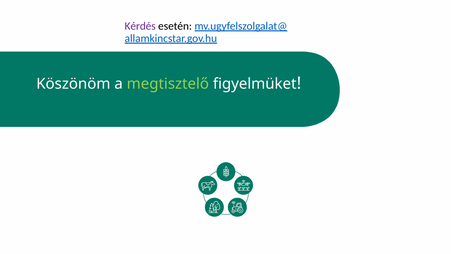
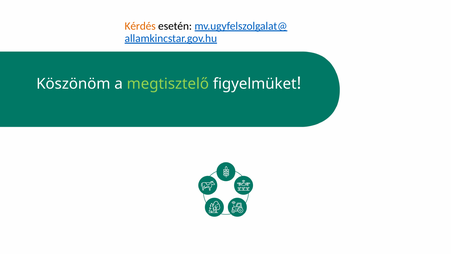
Kérdés colour: purple -> orange (140, 26)
